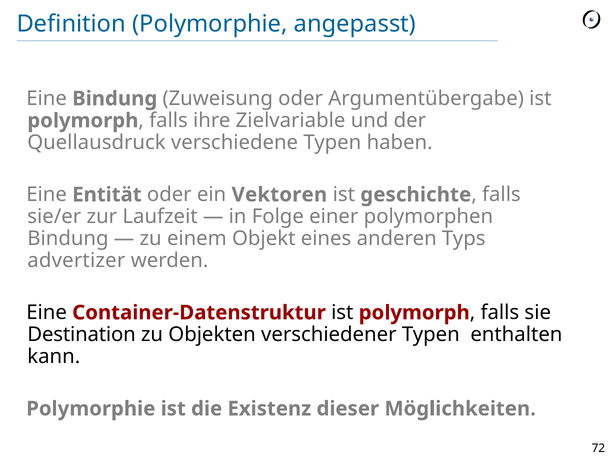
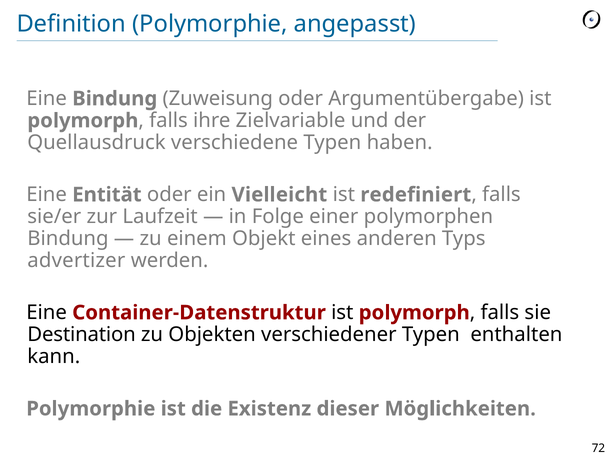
Vektoren: Vektoren -> Vielleicht (279, 195)
geschichte: geschichte -> redefiniert (416, 195)
